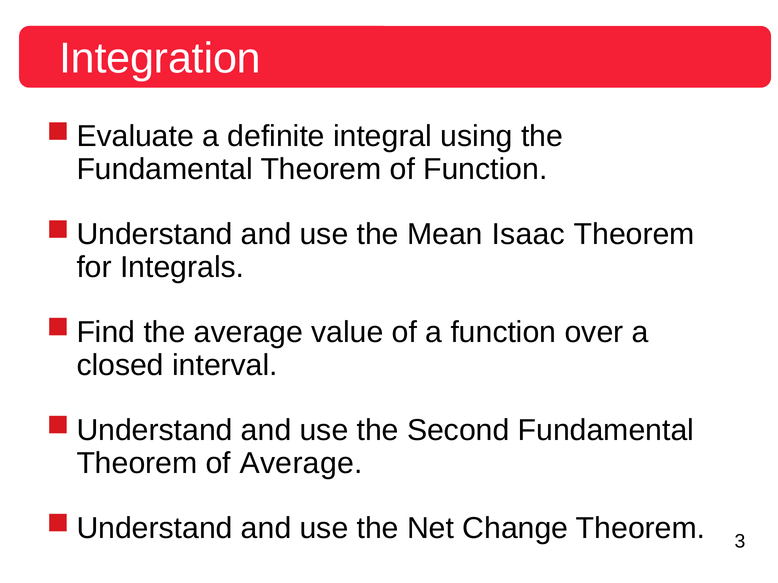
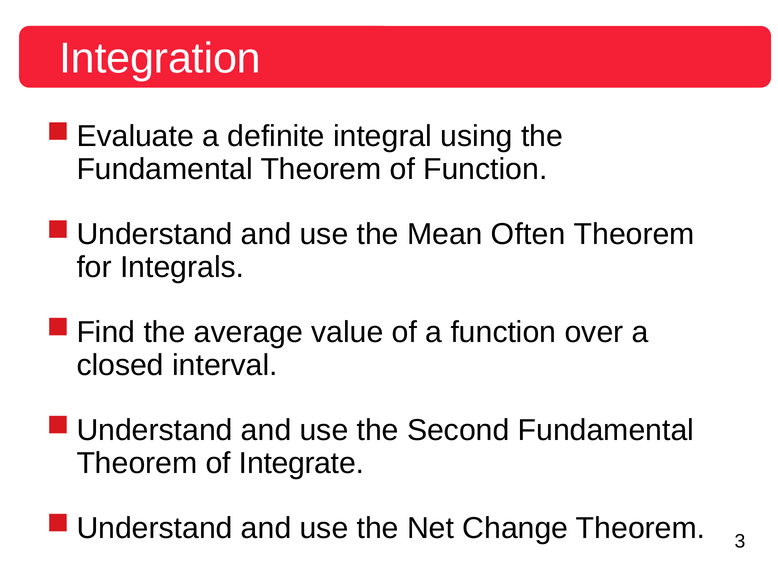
Isaac: Isaac -> Often (528, 235)
of Average: Average -> Integrate (301, 463)
